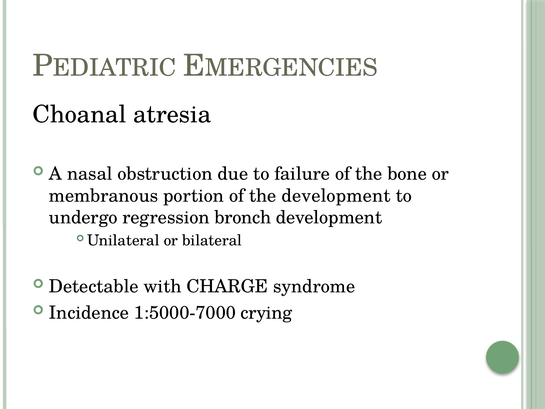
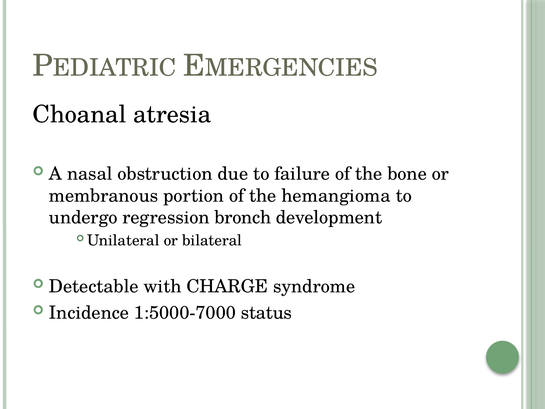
the development: development -> hemangioma (336, 196)
crying: crying -> status (266, 313)
